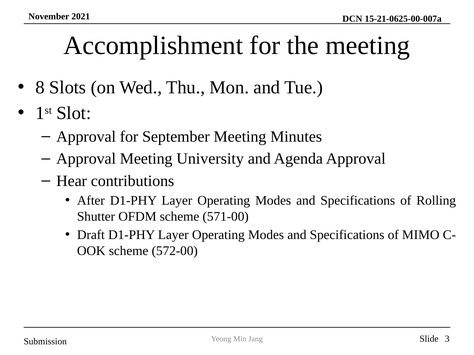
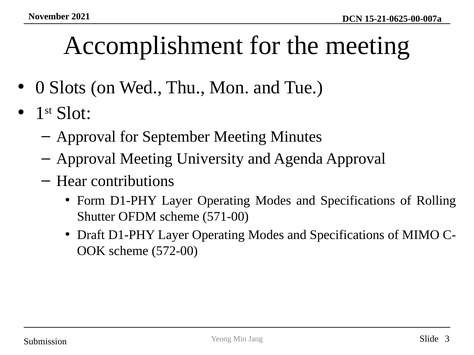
8: 8 -> 0 (40, 88)
After: After -> Form (91, 201)
